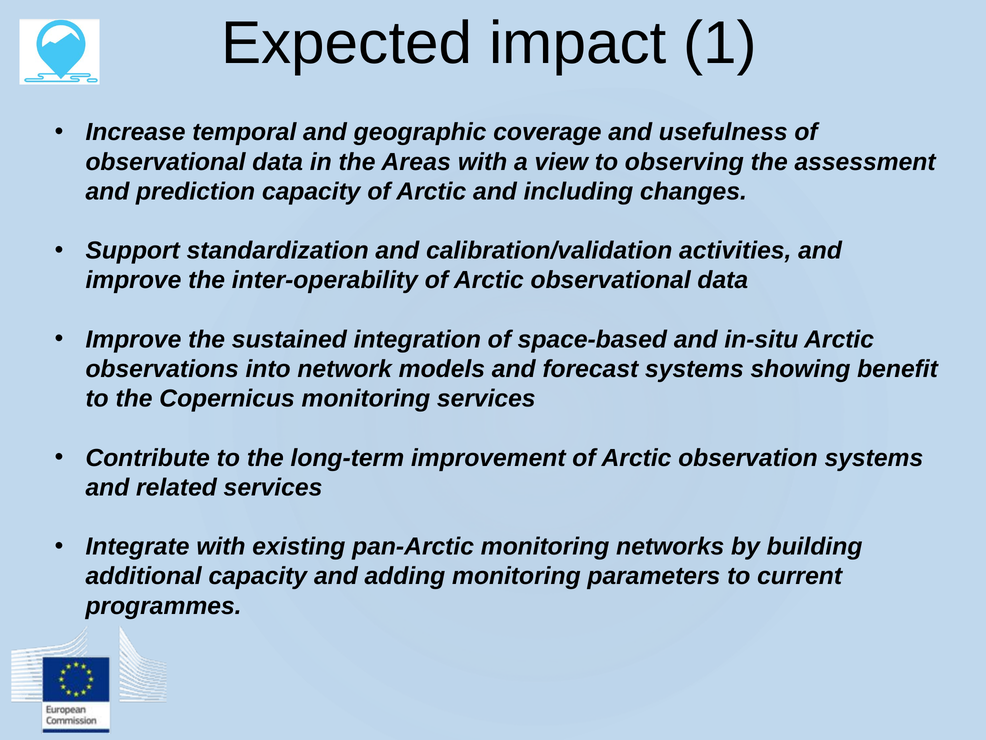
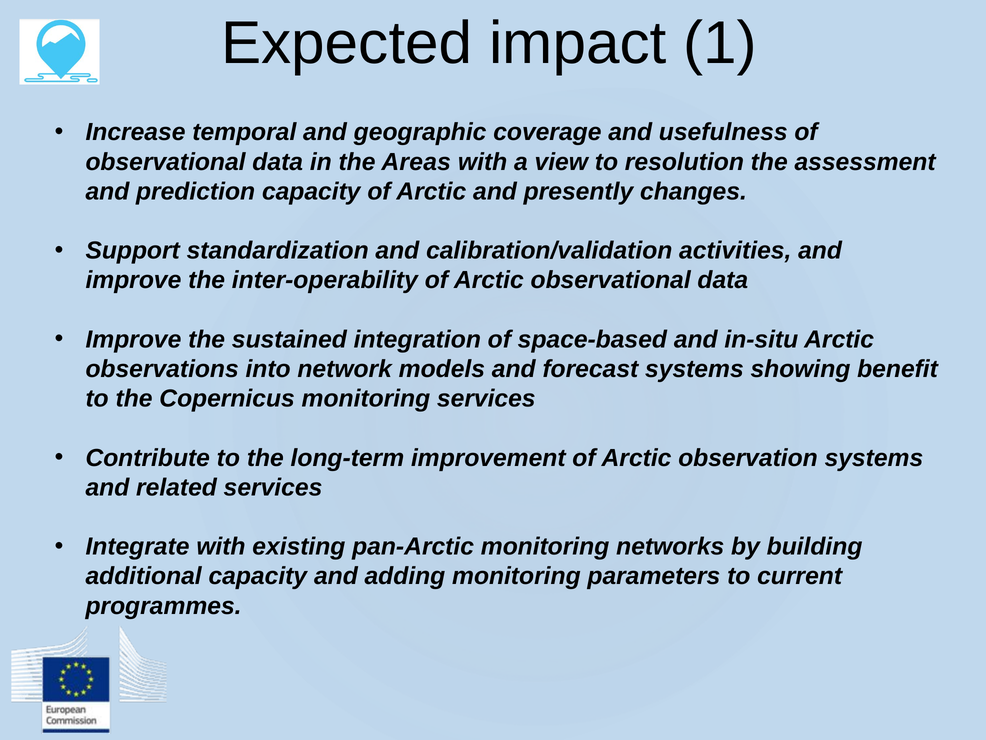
observing: observing -> resolution (684, 162)
including: including -> presently (578, 191)
